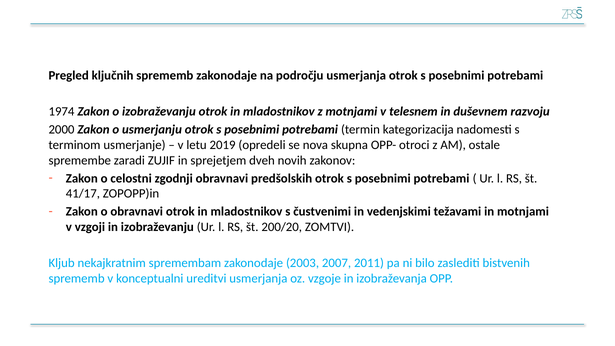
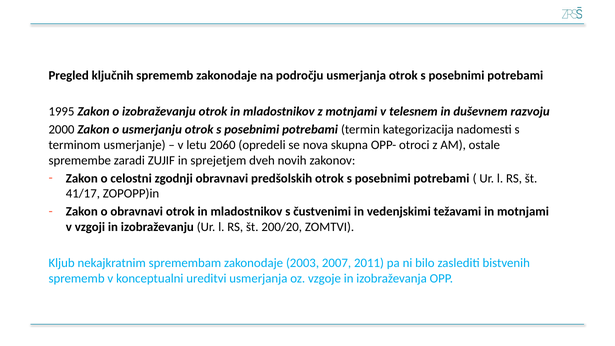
1974: 1974 -> 1995 (61, 112)
2019: 2019 -> 2060 (223, 145)
